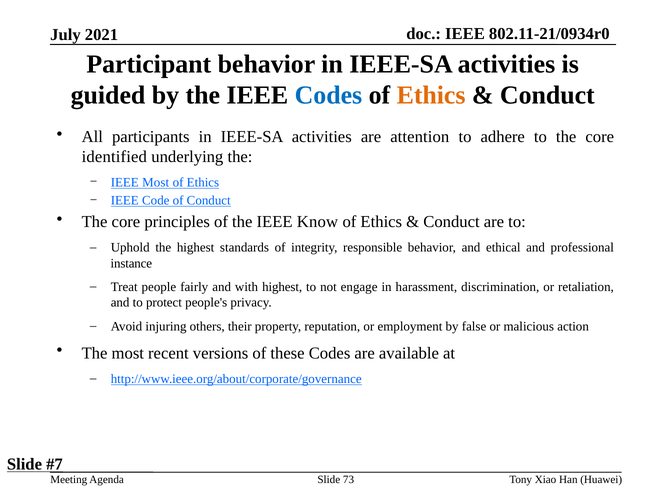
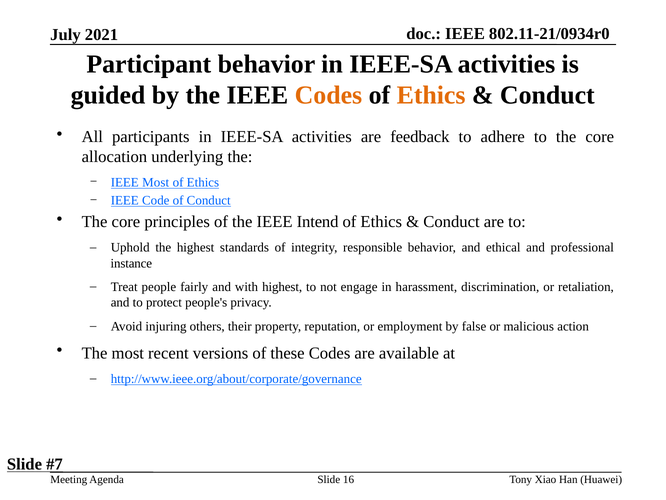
Codes colour: blue -> orange (328, 95)
attention: attention -> feedback (420, 137)
identified: identified -> allocation (114, 157)
Know: Know -> Intend (318, 222)
73: 73 -> 16 (349, 479)
